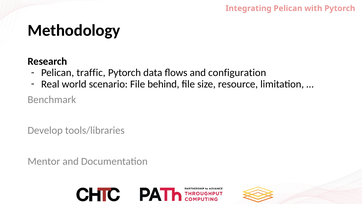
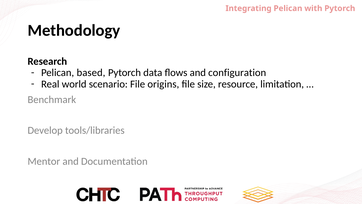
traffic: traffic -> based (91, 73)
behind: behind -> origins (163, 84)
